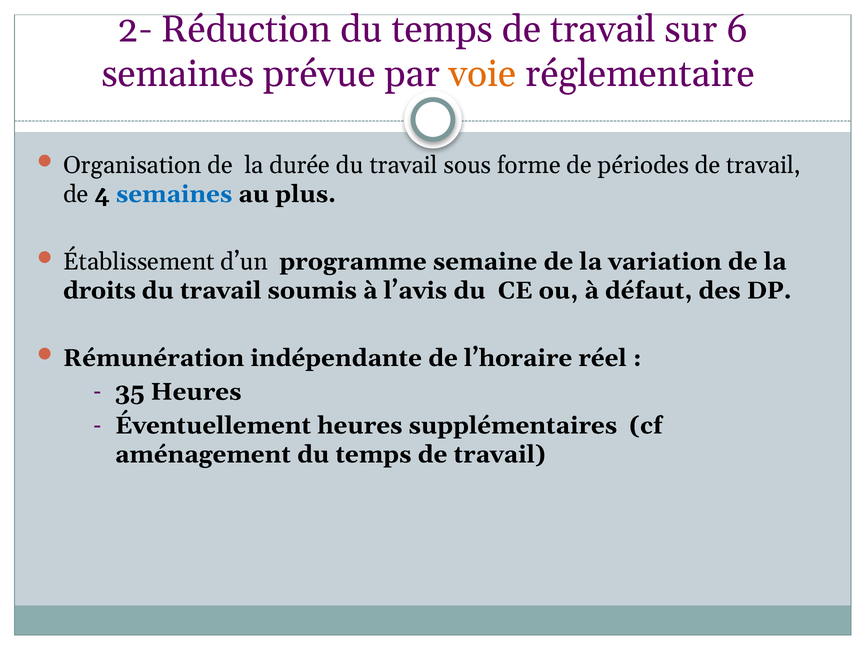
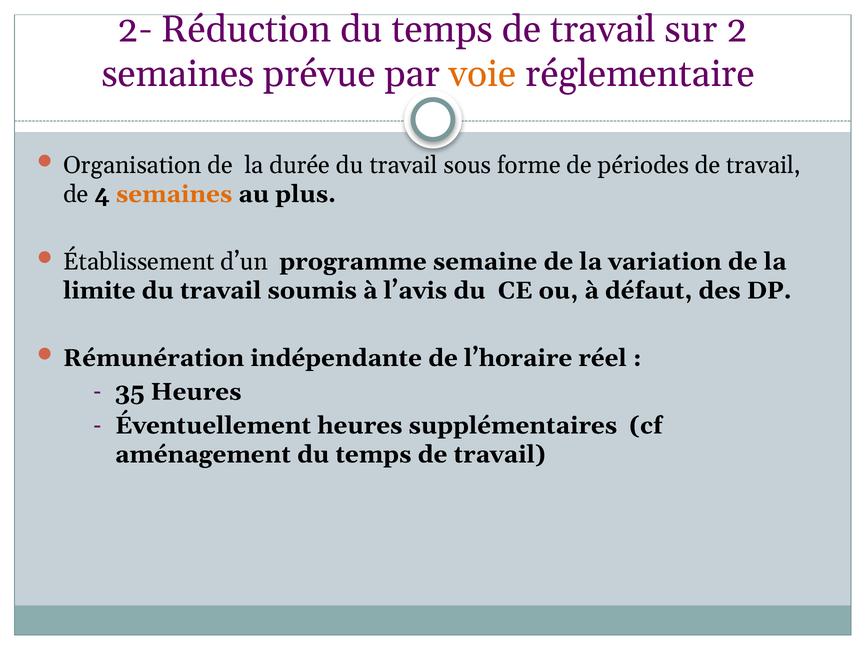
6: 6 -> 2 (737, 29)
semaines colour: blue -> orange (174, 194)
droits: droits -> limite (99, 290)
